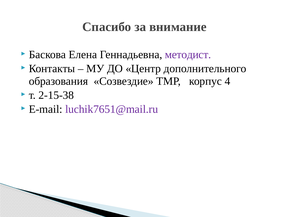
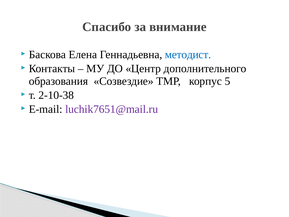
методист colour: purple -> blue (188, 55)
4: 4 -> 5 (227, 81)
2-15-38: 2-15-38 -> 2-10-38 (56, 95)
